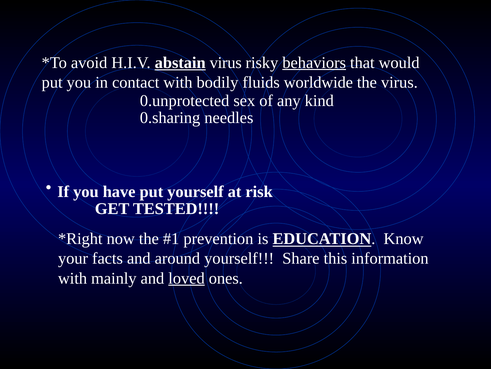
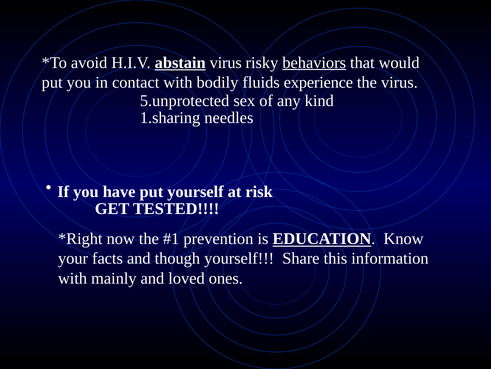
worldwide: worldwide -> experience (318, 82)
0.unprotected: 0.unprotected -> 5.unprotected (185, 101)
0.sharing: 0.sharing -> 1.sharing (170, 118)
around: around -> though (177, 258)
loved underline: present -> none (187, 278)
